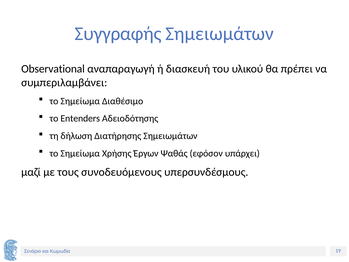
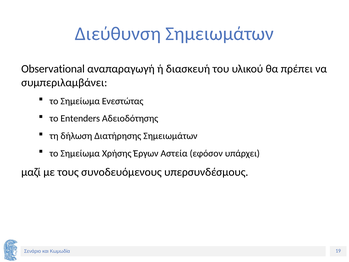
Συγγραφής: Συγγραφής -> Διεύθυνση (118, 34)
Διαθέσιμο: Διαθέσιμο -> Ενεστώτας (123, 101)
Ψαθάς: Ψαθάς -> Αστεία (174, 153)
